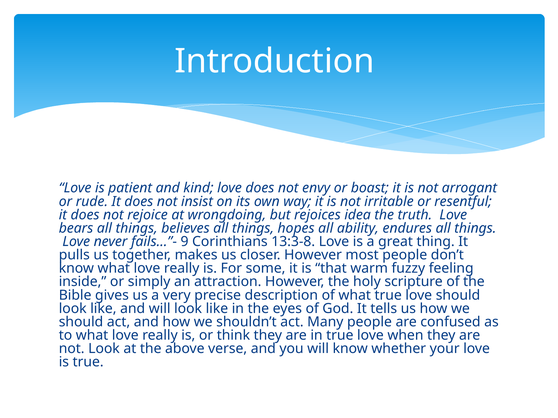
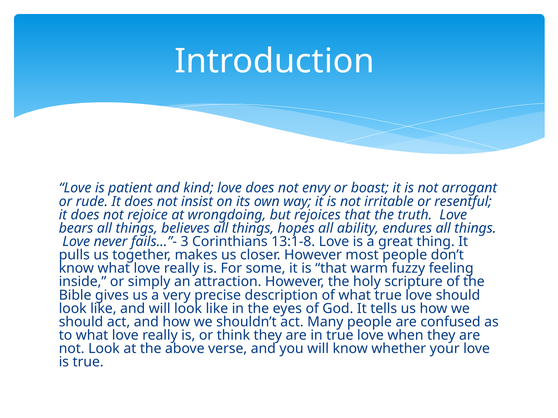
rejoices idea: idea -> that (357, 215)
9: 9 -> 3 (185, 242)
13:3-8: 13:3-8 -> 13:1-8 (293, 242)
